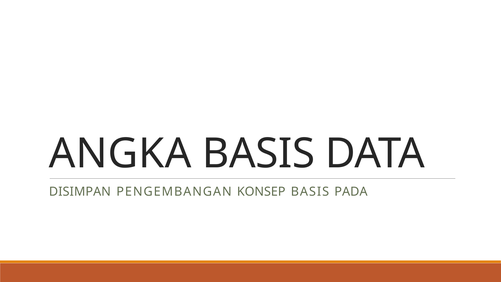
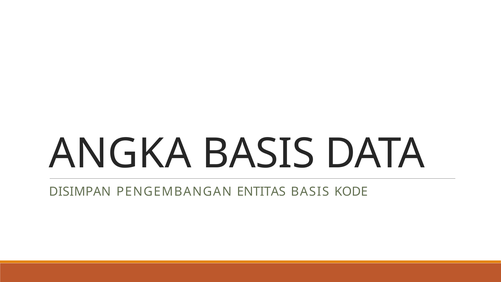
KONSEP: KONSEP -> ENTITAS (261, 192)
PADA: PADA -> KODE (351, 192)
